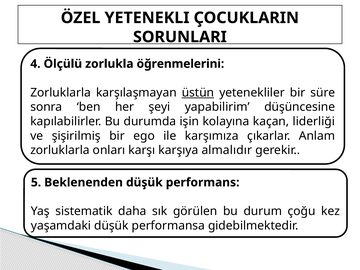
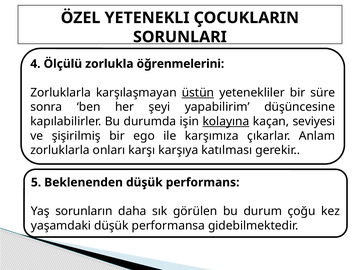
kolayına underline: none -> present (226, 121)
liderliği: liderliği -> seviyesi (314, 121)
almalıdır: almalıdır -> katılması (227, 150)
sistematik: sistematik -> sorunların (84, 211)
